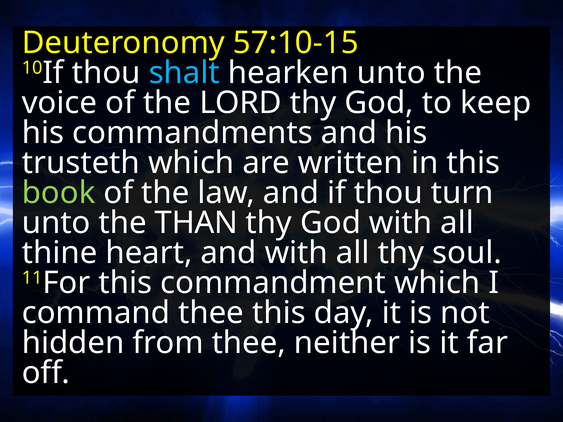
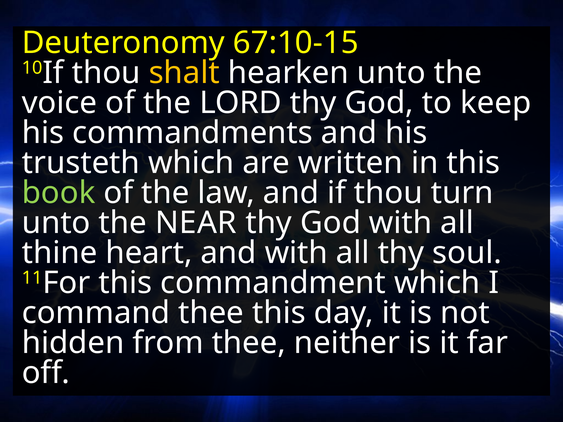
57:10-15: 57:10-15 -> 67:10-15 (296, 43)
shalt colour: light blue -> yellow (184, 73)
THAN: THAN -> NEAR (196, 223)
